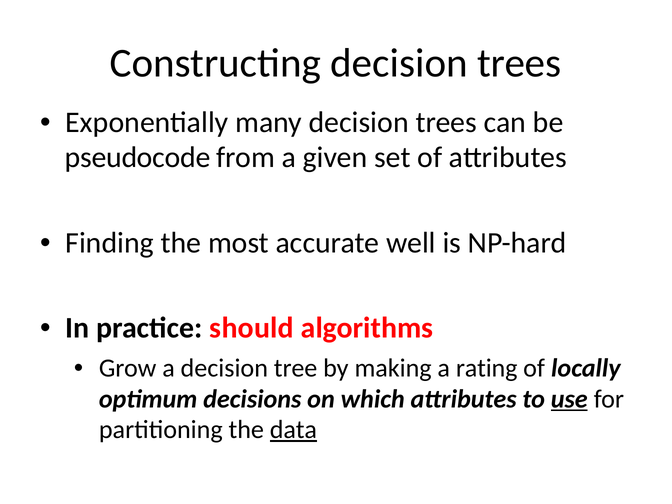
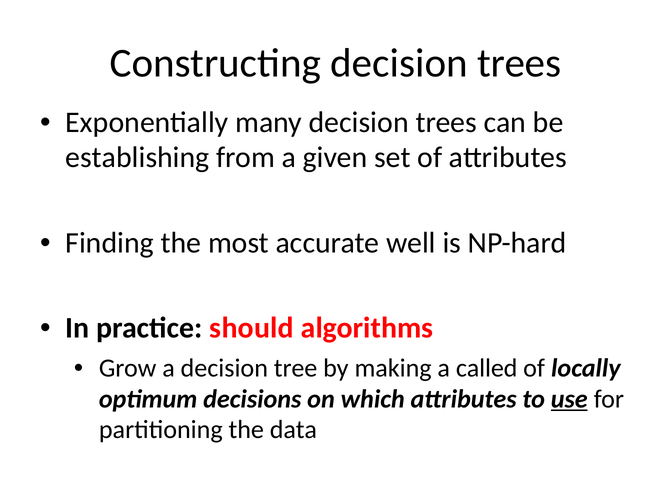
pseudocode: pseudocode -> establishing (137, 158)
rating: rating -> called (487, 368)
data underline: present -> none (293, 430)
